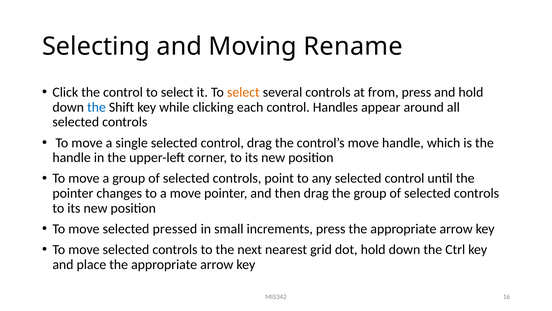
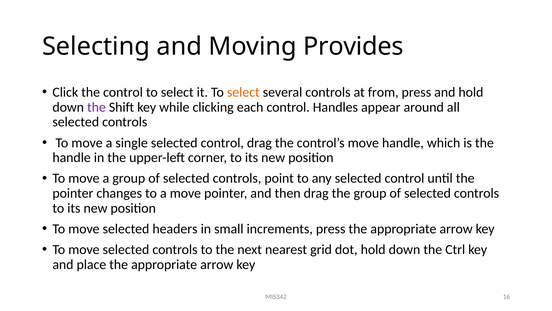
Rename: Rename -> Provides (353, 46)
the colour: blue -> purple (96, 107)
pressed: pressed -> headers (175, 229)
